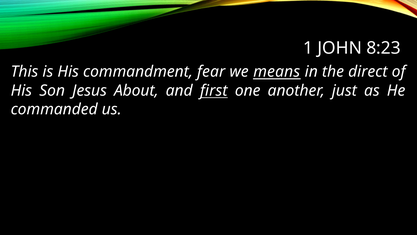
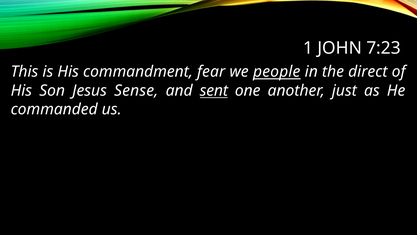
8:23: 8:23 -> 7:23 (384, 48)
means: means -> people (277, 72)
About: About -> Sense (136, 90)
first: first -> sent (214, 90)
